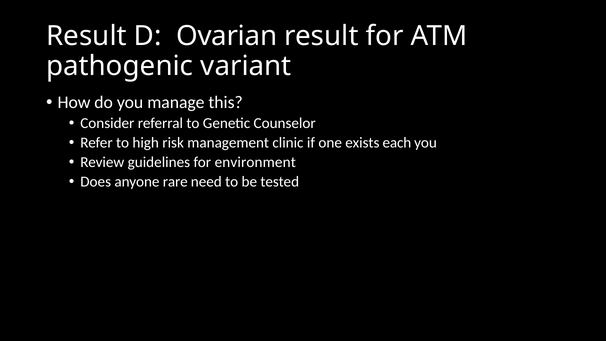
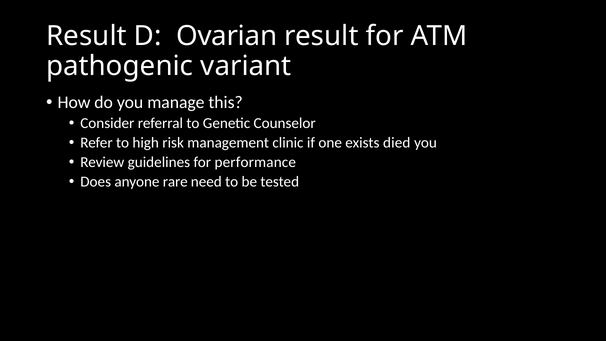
each: each -> died (397, 143)
environment: environment -> performance (255, 162)
